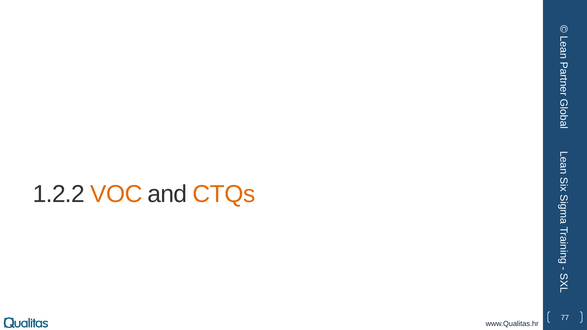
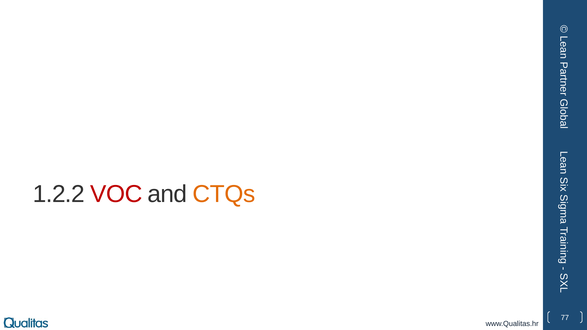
VOC colour: orange -> red (116, 194)
